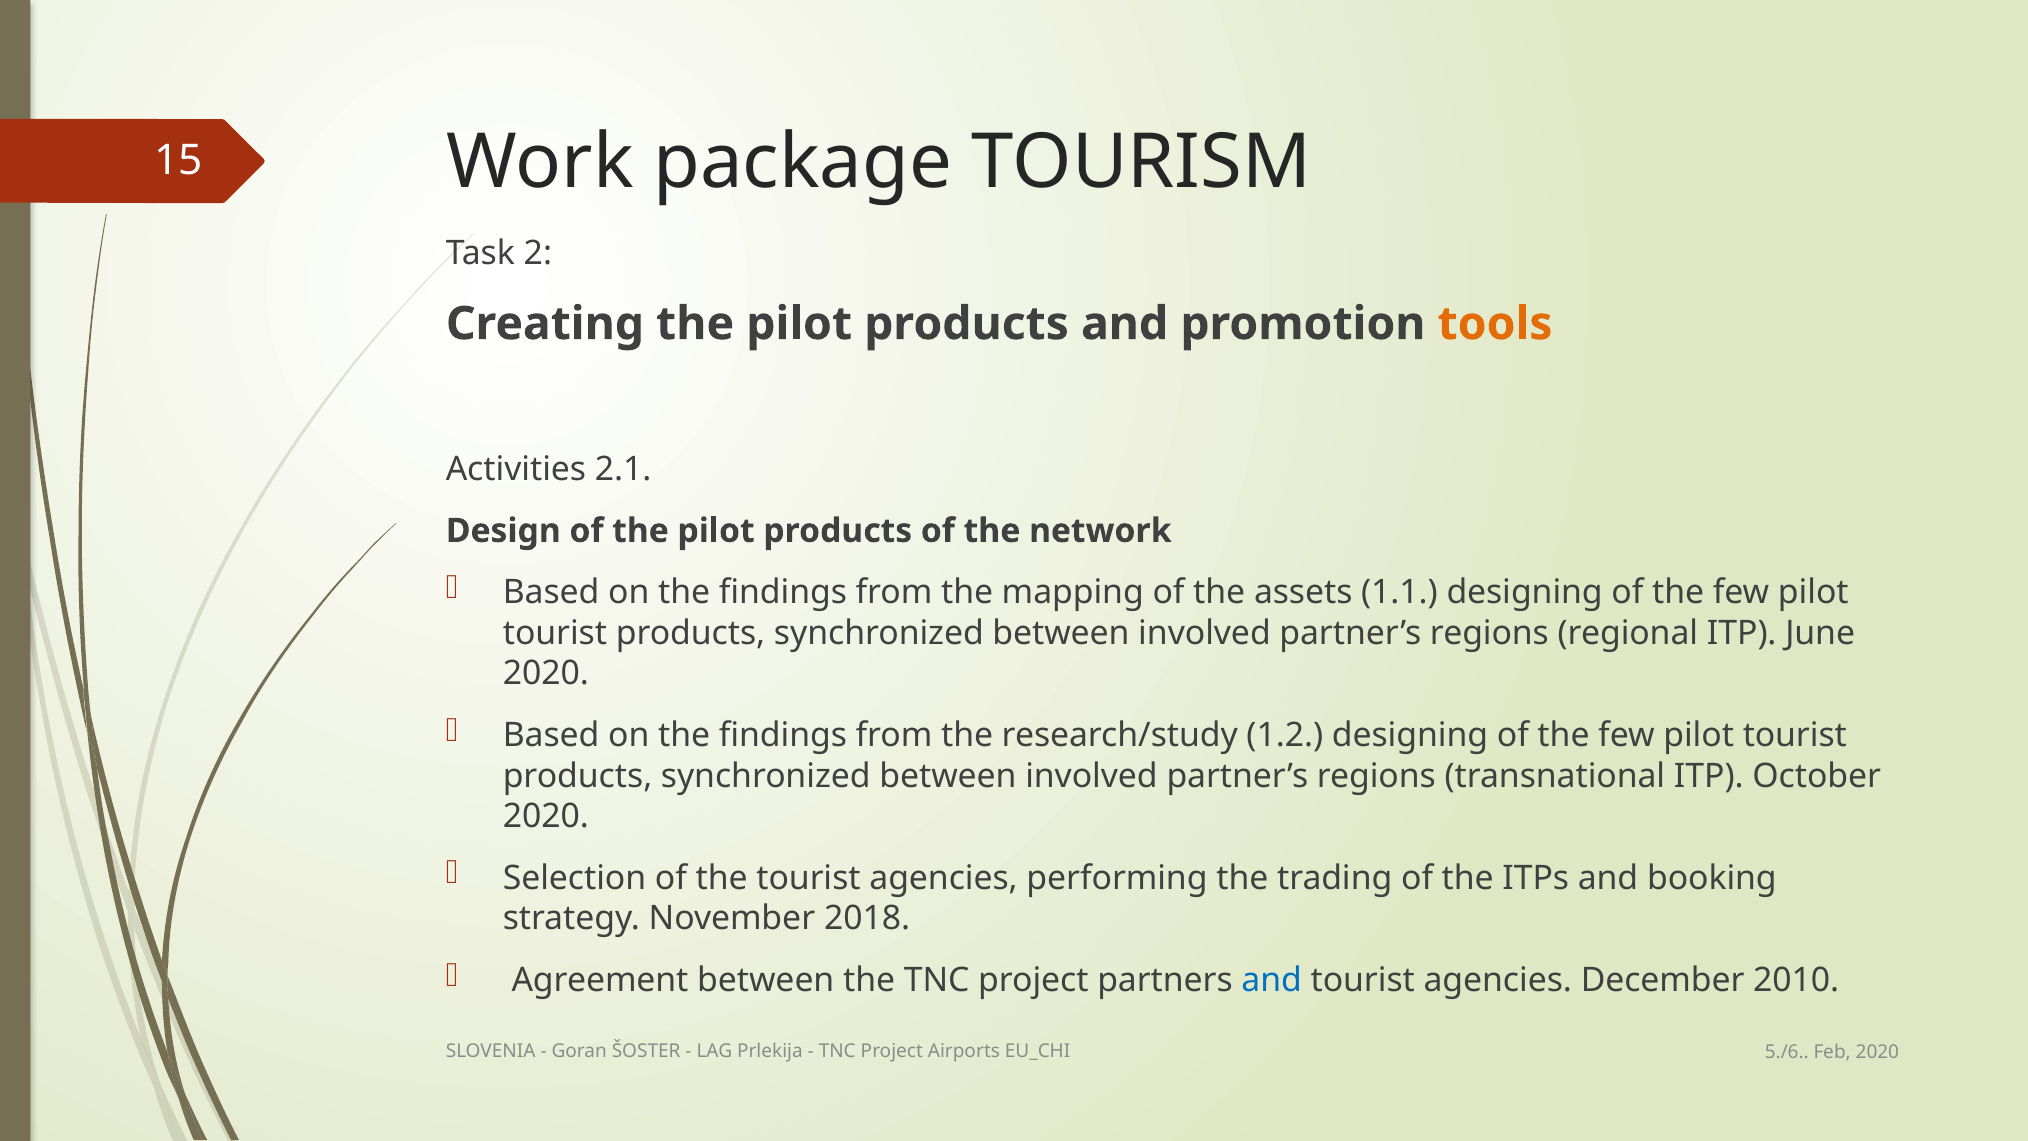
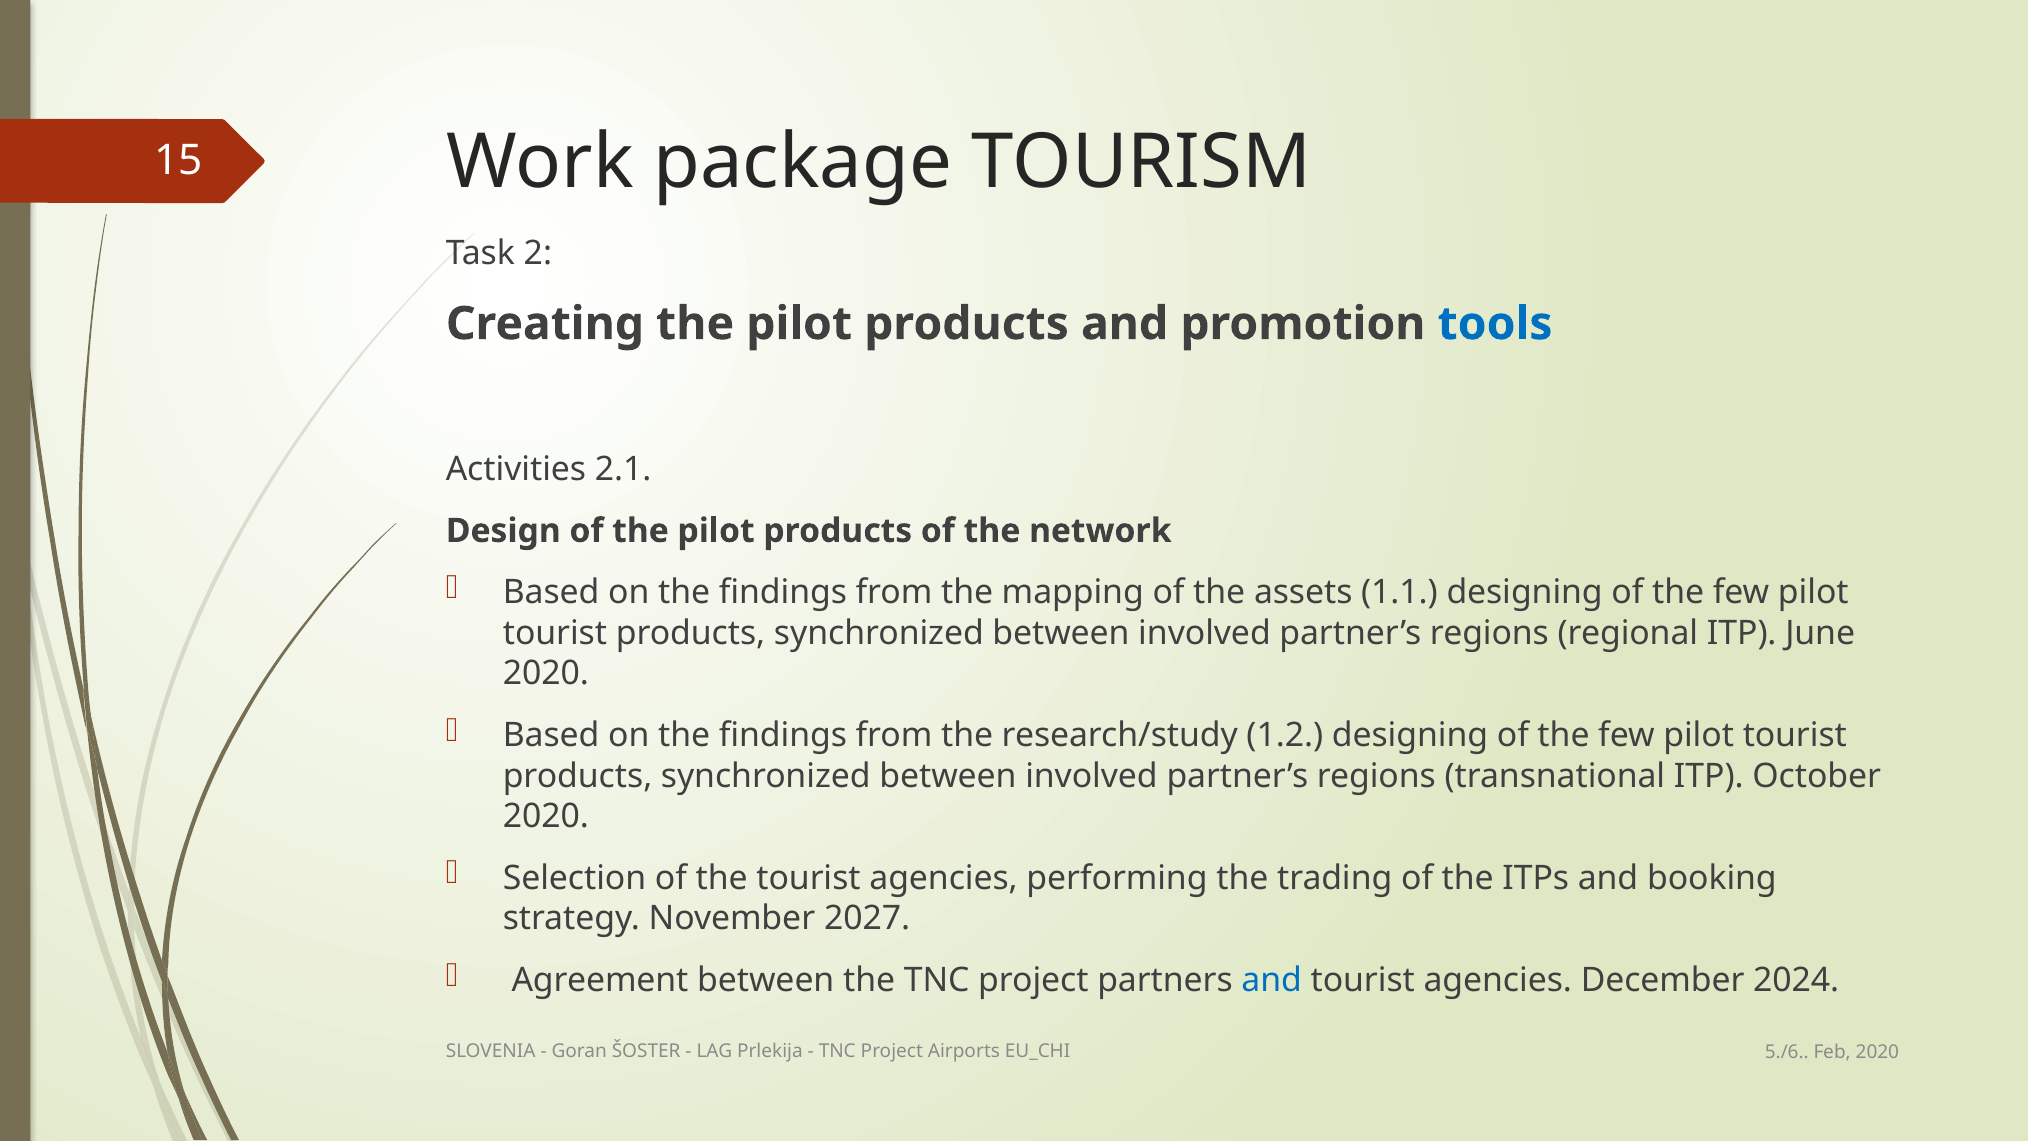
tools colour: orange -> blue (1495, 324)
2018: 2018 -> 2027 (867, 918)
2010: 2010 -> 2024 (1796, 980)
